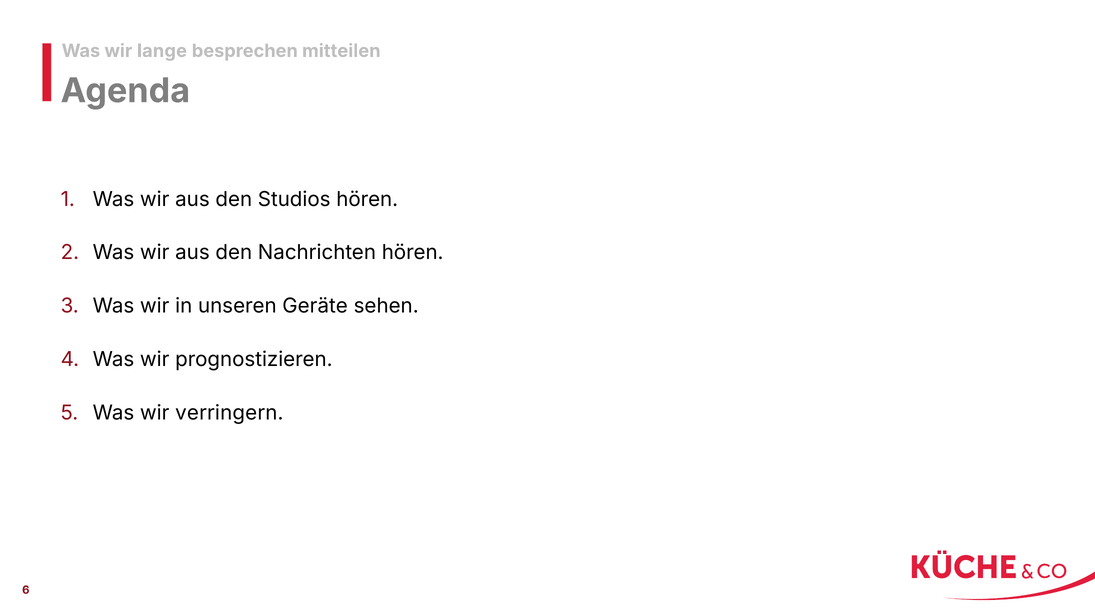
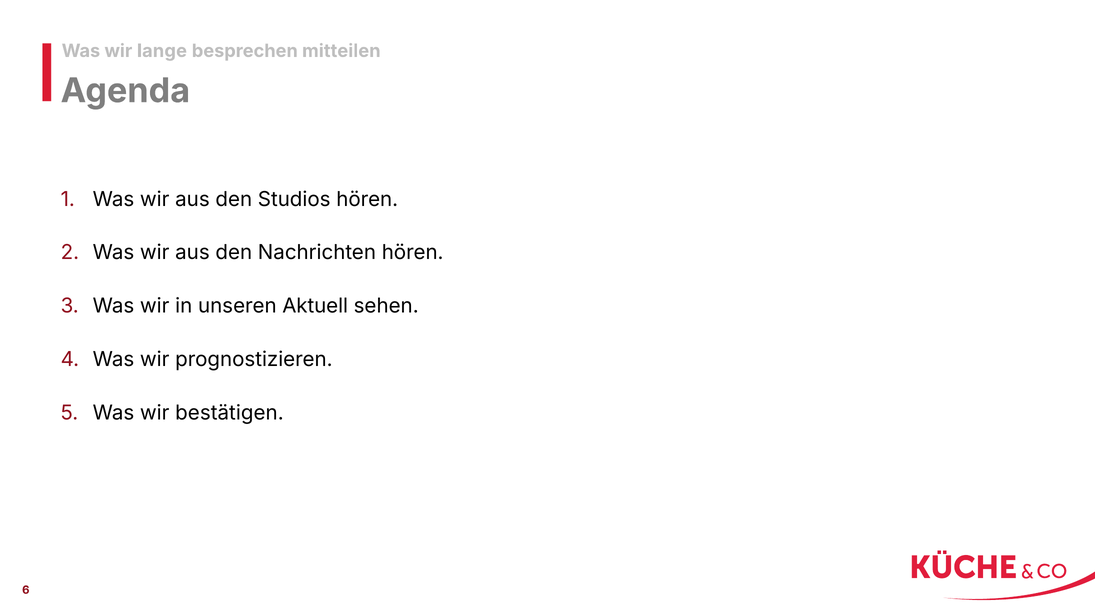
Geräte: Geräte -> Aktuell (315, 306)
verringern: verringern -> bestätigen (229, 413)
